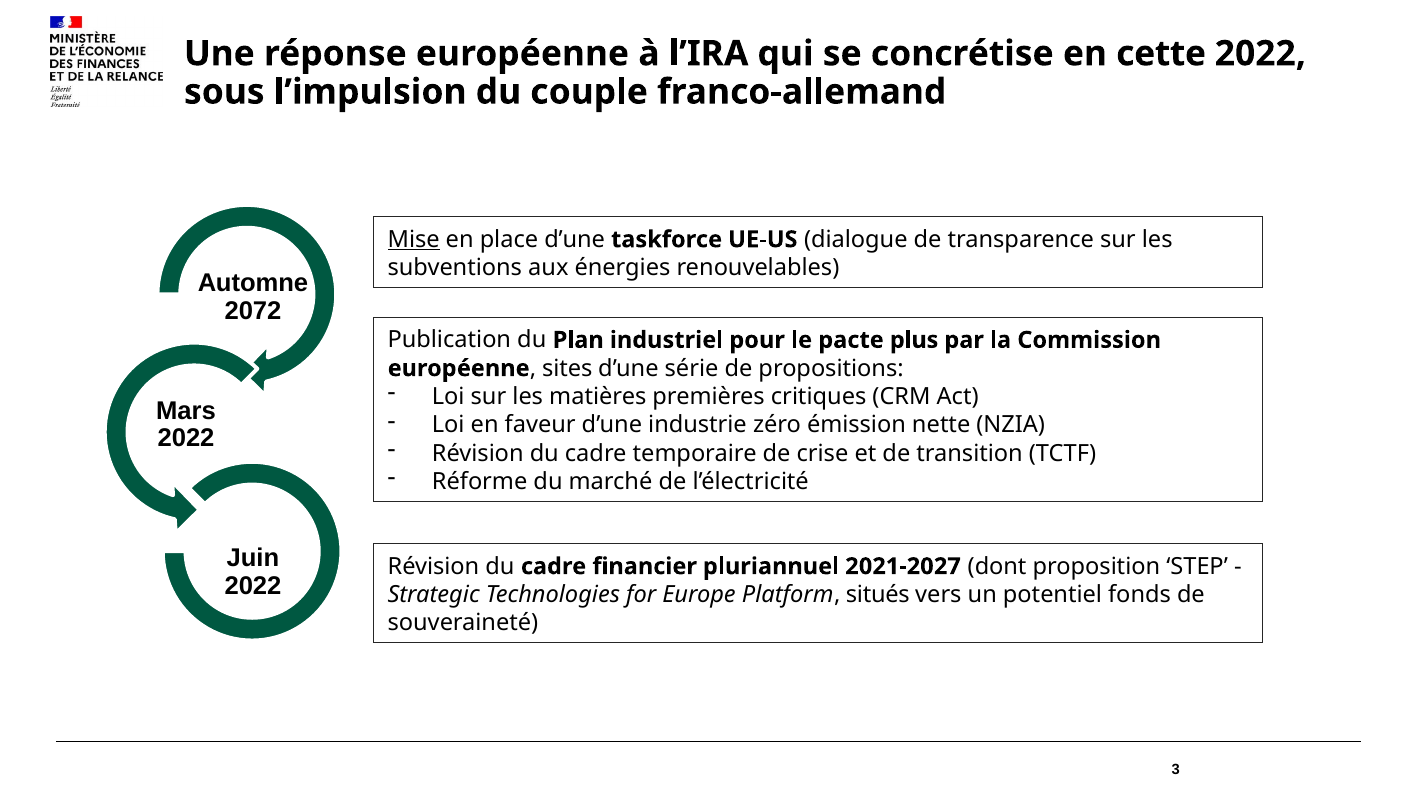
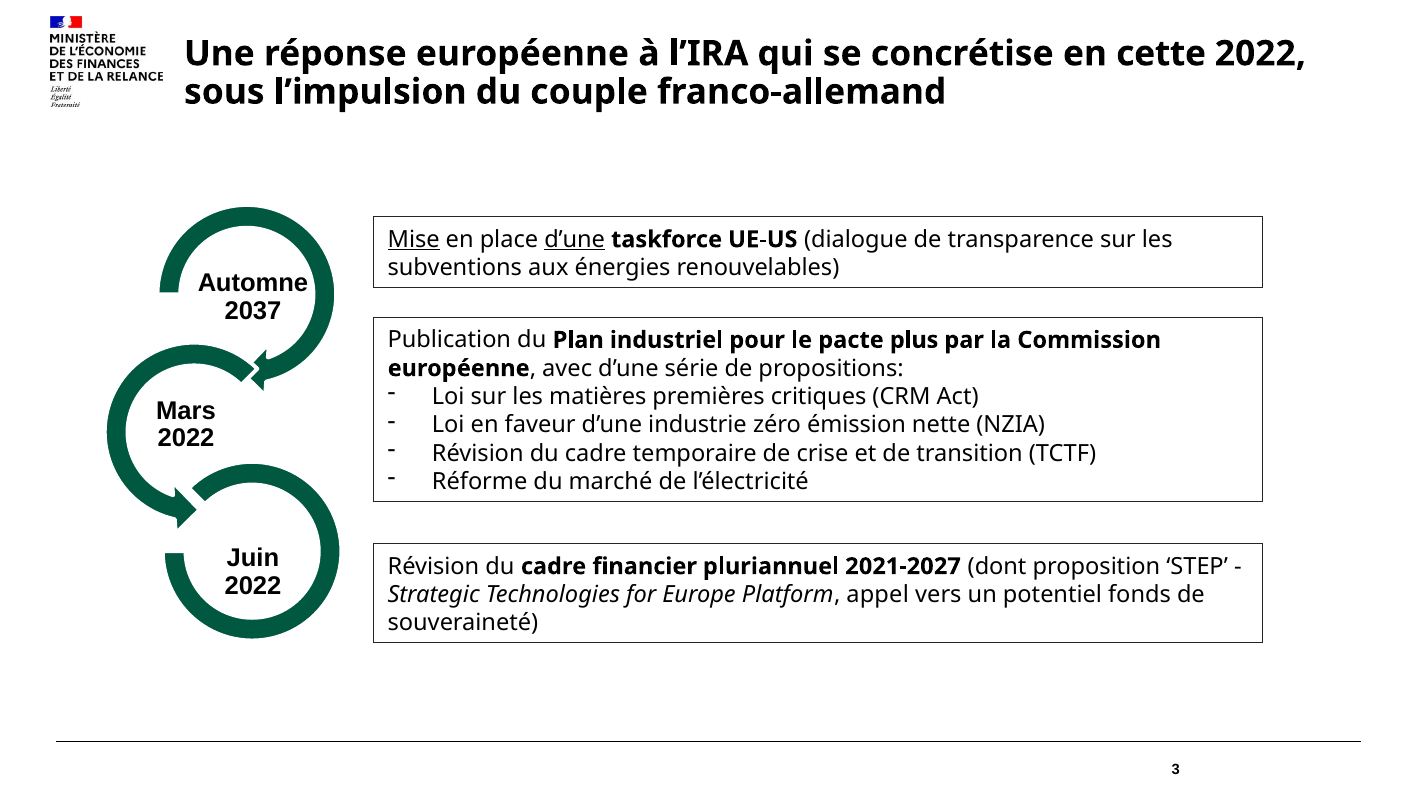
d’une underline: none -> present (575, 240)
2072: 2072 -> 2037 (253, 311)
sites: sites -> avec (567, 368)
situés: situés -> appel (878, 595)
